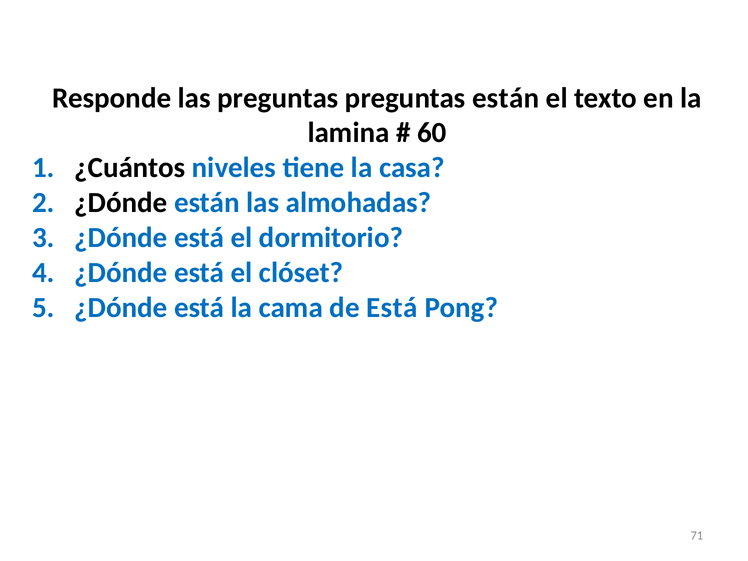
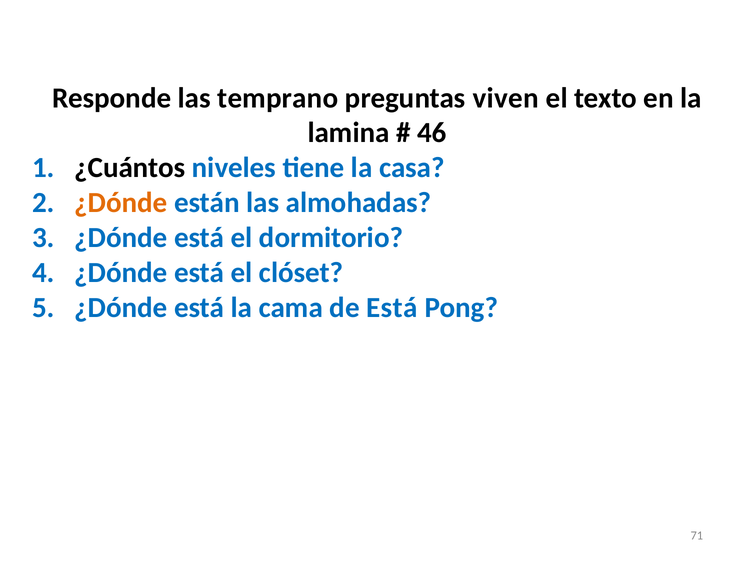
las preguntas: preguntas -> temprano (278, 98)
preguntas están: están -> viven (506, 98)
60: 60 -> 46 (432, 133)
¿Dónde colour: black -> orange (121, 203)
